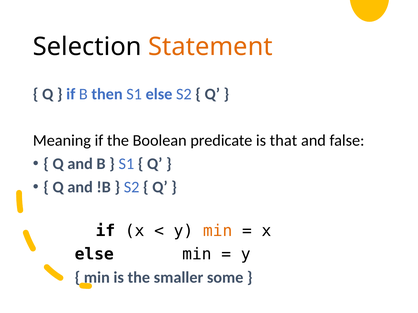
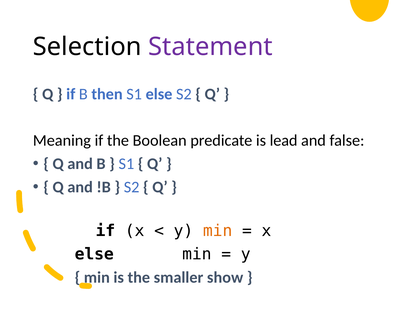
Statement colour: orange -> purple (210, 47)
that: that -> lead (284, 141)
some: some -> show (225, 278)
